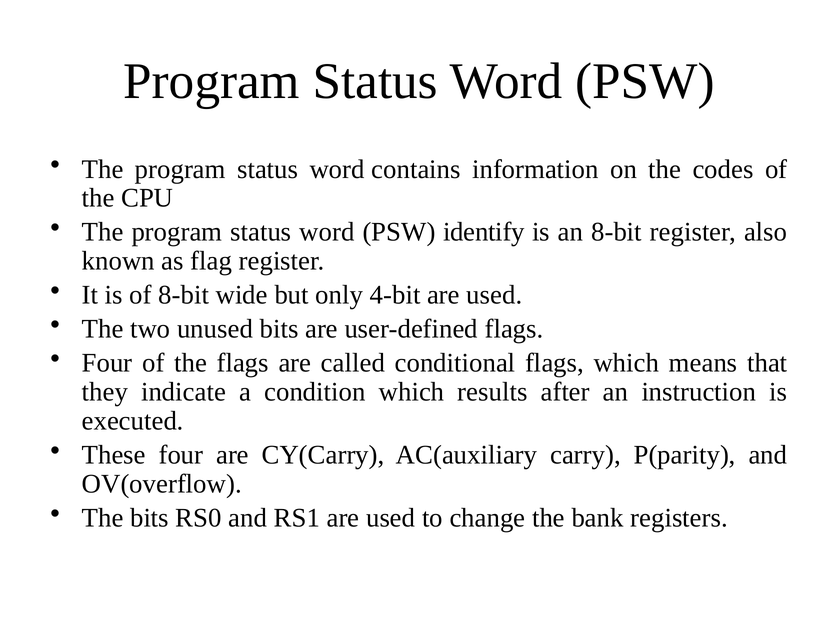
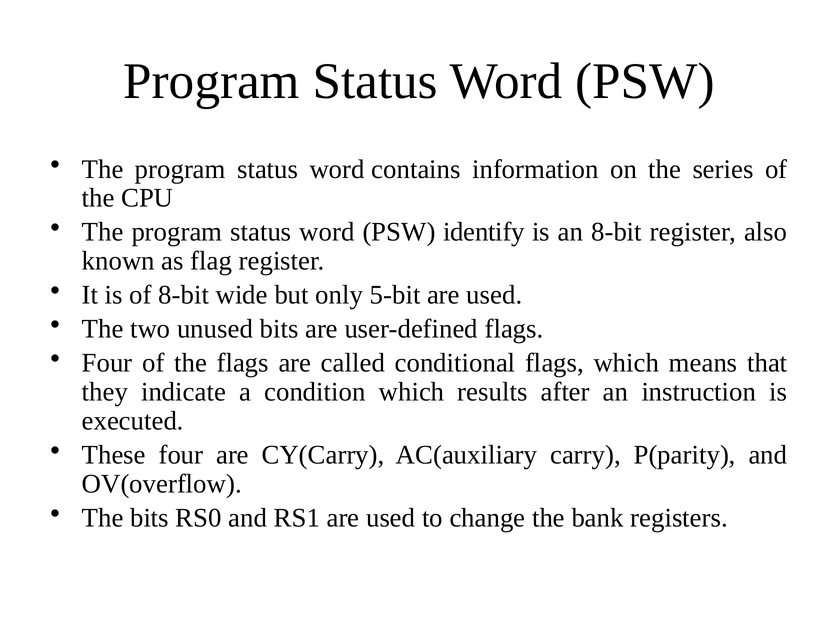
codes: codes -> series (723, 169)
4-bit: 4-bit -> 5-bit (395, 295)
